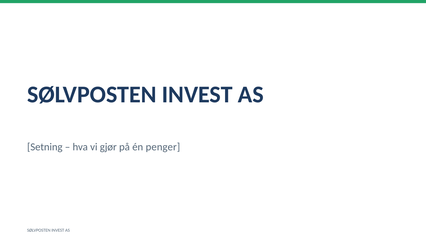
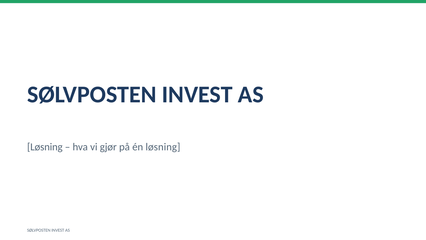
Setning: Setning -> Løsning (45, 147)
én penger: penger -> løsning (163, 147)
